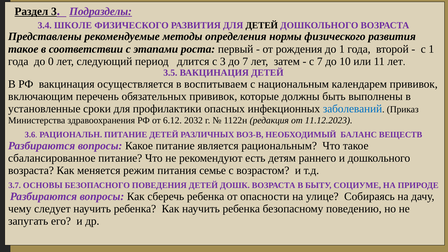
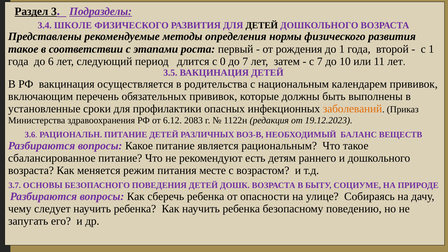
0: 0 -> 6 (51, 61)
с 3: 3 -> 0 (223, 61)
воспитываем: воспитываем -> родительства (216, 84)
заболеваний colour: blue -> orange (352, 109)
2032: 2032 -> 2083 (193, 120)
11.12.2023: 11.12.2023 -> 19.12.2023 (329, 120)
семье: семье -> месте (213, 170)
